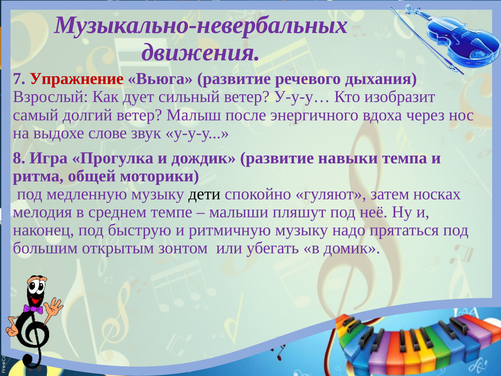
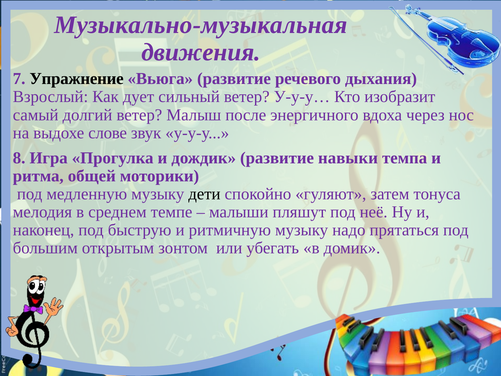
Музыкально-невербальных: Музыкально-невербальных -> Музыкально-музыкальная (201, 25)
Упражнение colour: red -> black (77, 79)
носках: носках -> тонуса (437, 194)
